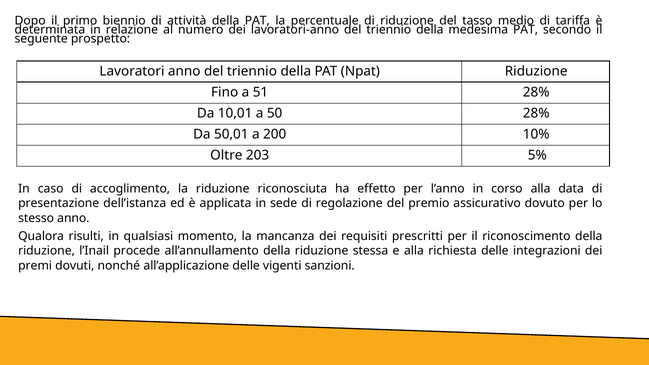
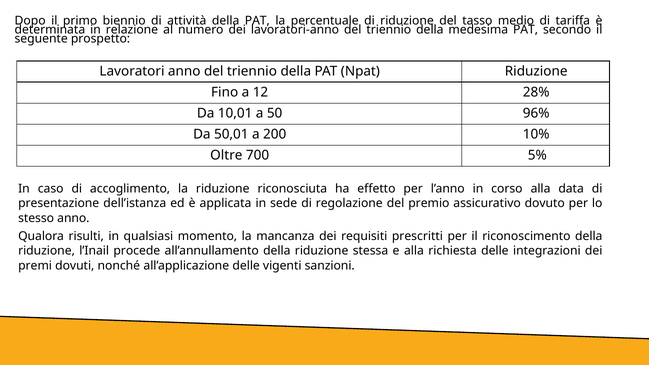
51: 51 -> 12 (260, 92)
50 28%: 28% -> 96% (536, 113)
203: 203 -> 700 (258, 155)
